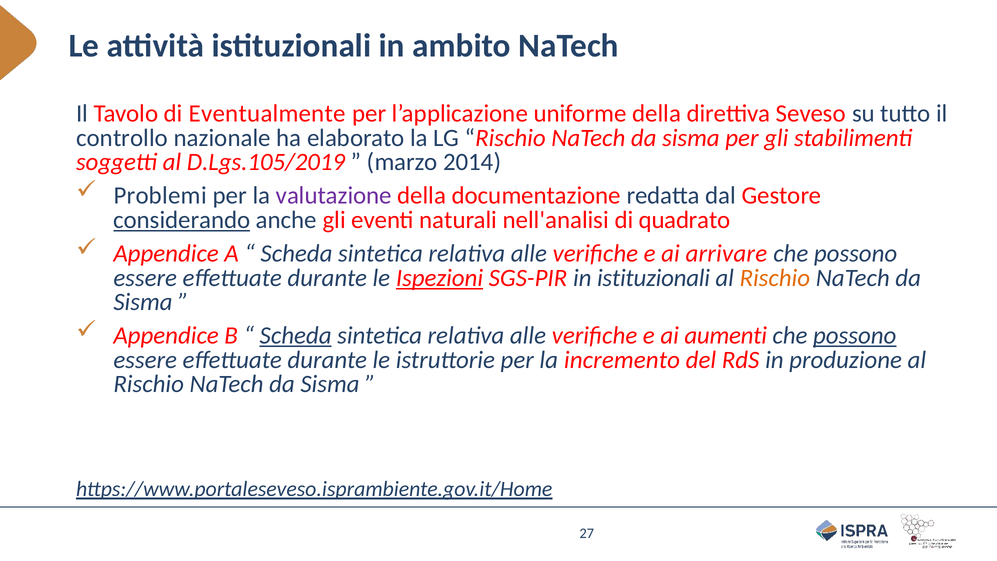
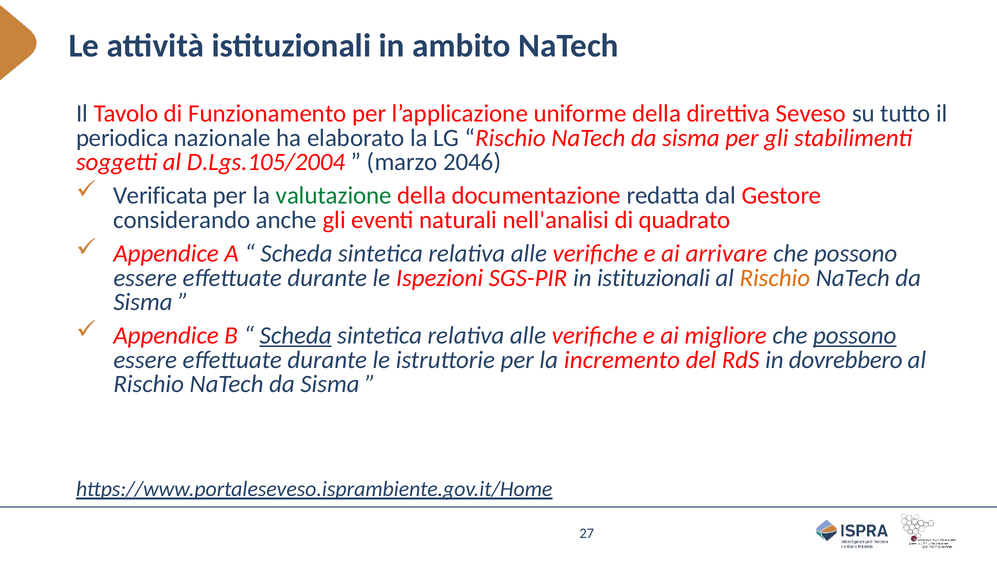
Eventualmente: Eventualmente -> Funzionamento (267, 114)
controllo: controllo -> periodica (122, 138)
D.Lgs.105/2019: D.Lgs.105/2019 -> D.Lgs.105/2004 (266, 162)
2014: 2014 -> 2046 (472, 162)
Problemi: Problemi -> Verificata (160, 196)
valutazione colour: purple -> green (334, 196)
considerando underline: present -> none (182, 220)
Ispezioni underline: present -> none (440, 278)
aumenti: aumenti -> migliore (726, 335)
produzione: produzione -> dovrebbero (846, 360)
